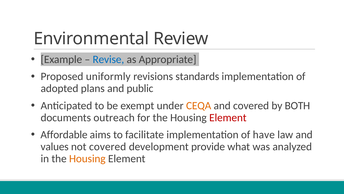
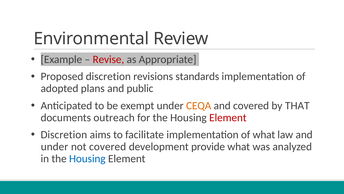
Revise colour: blue -> red (108, 59)
Proposed uniformly: uniformly -> discretion (108, 76)
BOTH: BOTH -> THAT (297, 105)
Affordable: Affordable -> Discretion (64, 134)
of have: have -> what (264, 134)
values: values -> under (55, 146)
Housing colour: orange -> blue (87, 158)
